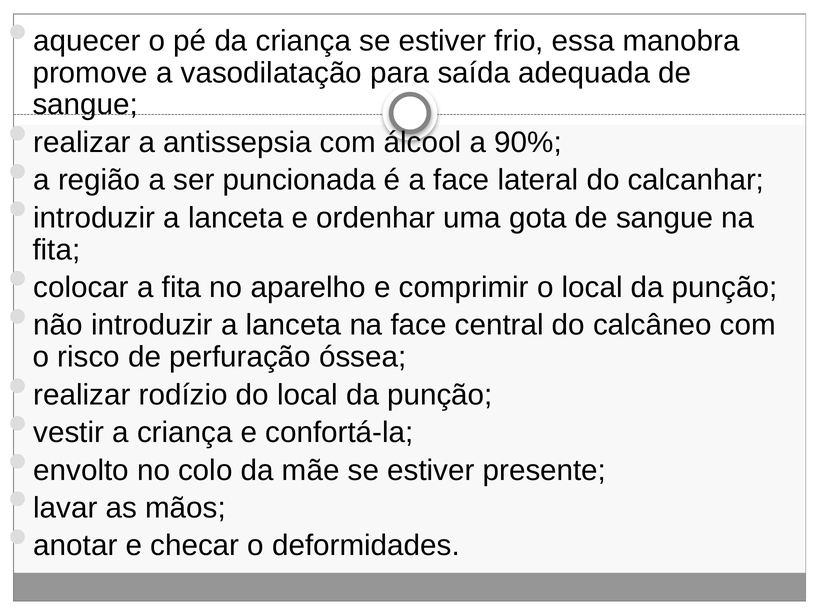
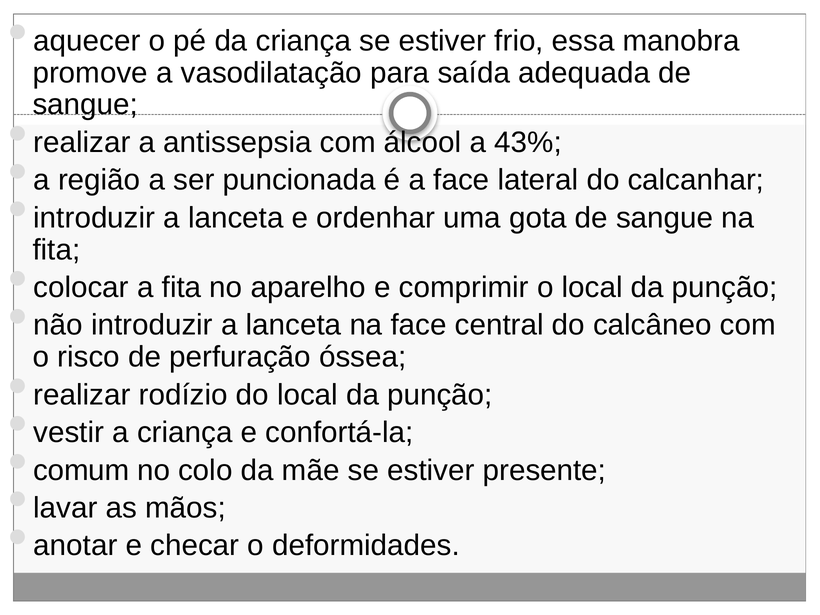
90%: 90% -> 43% (528, 142)
envolto: envolto -> comum (81, 470)
